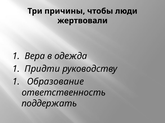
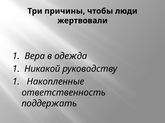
Придти: Придти -> Никакой (42, 69)
Образование: Образование -> Накопленные (56, 82)
